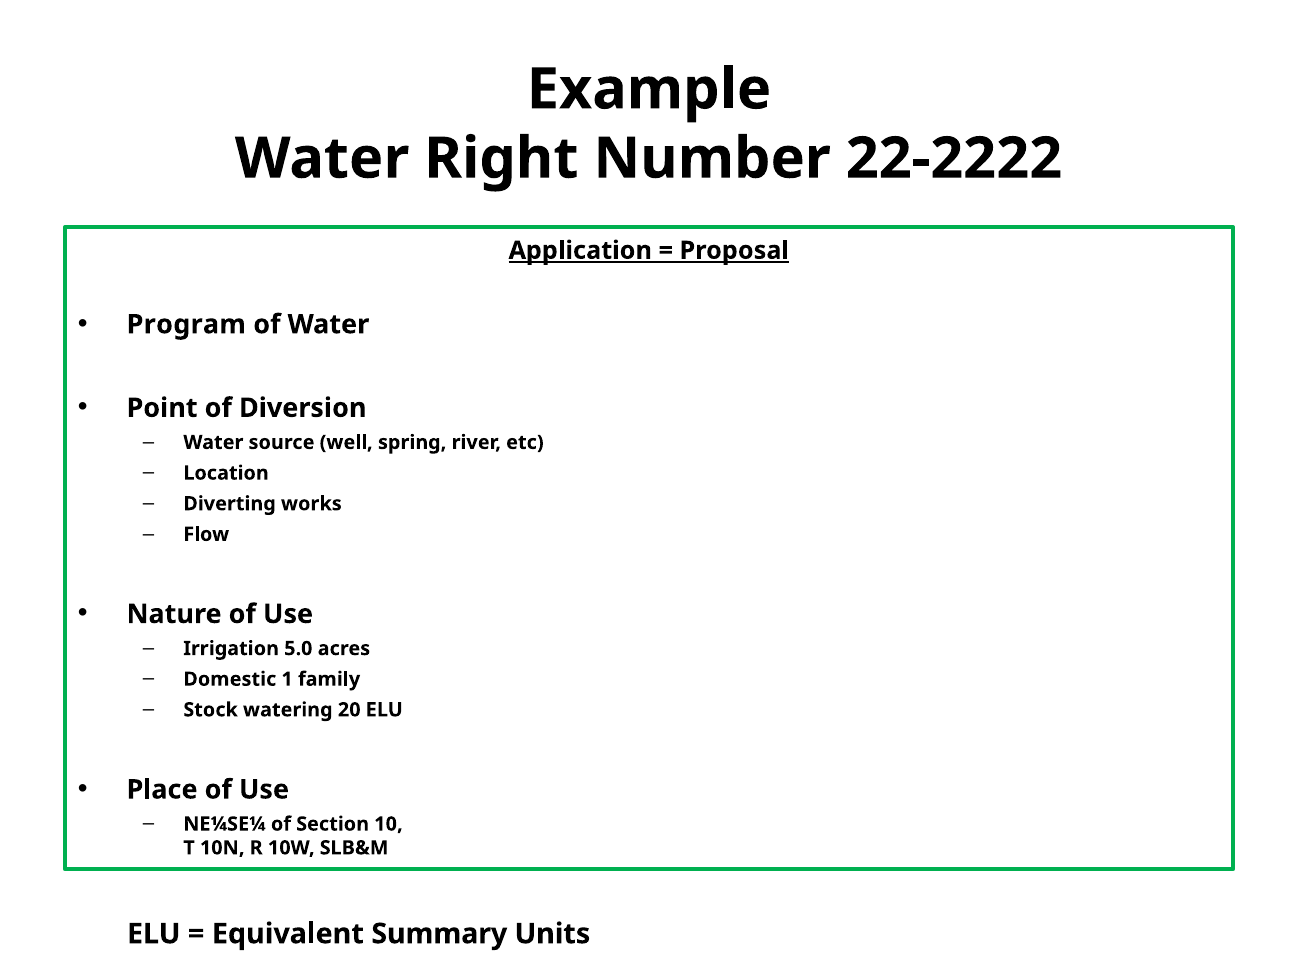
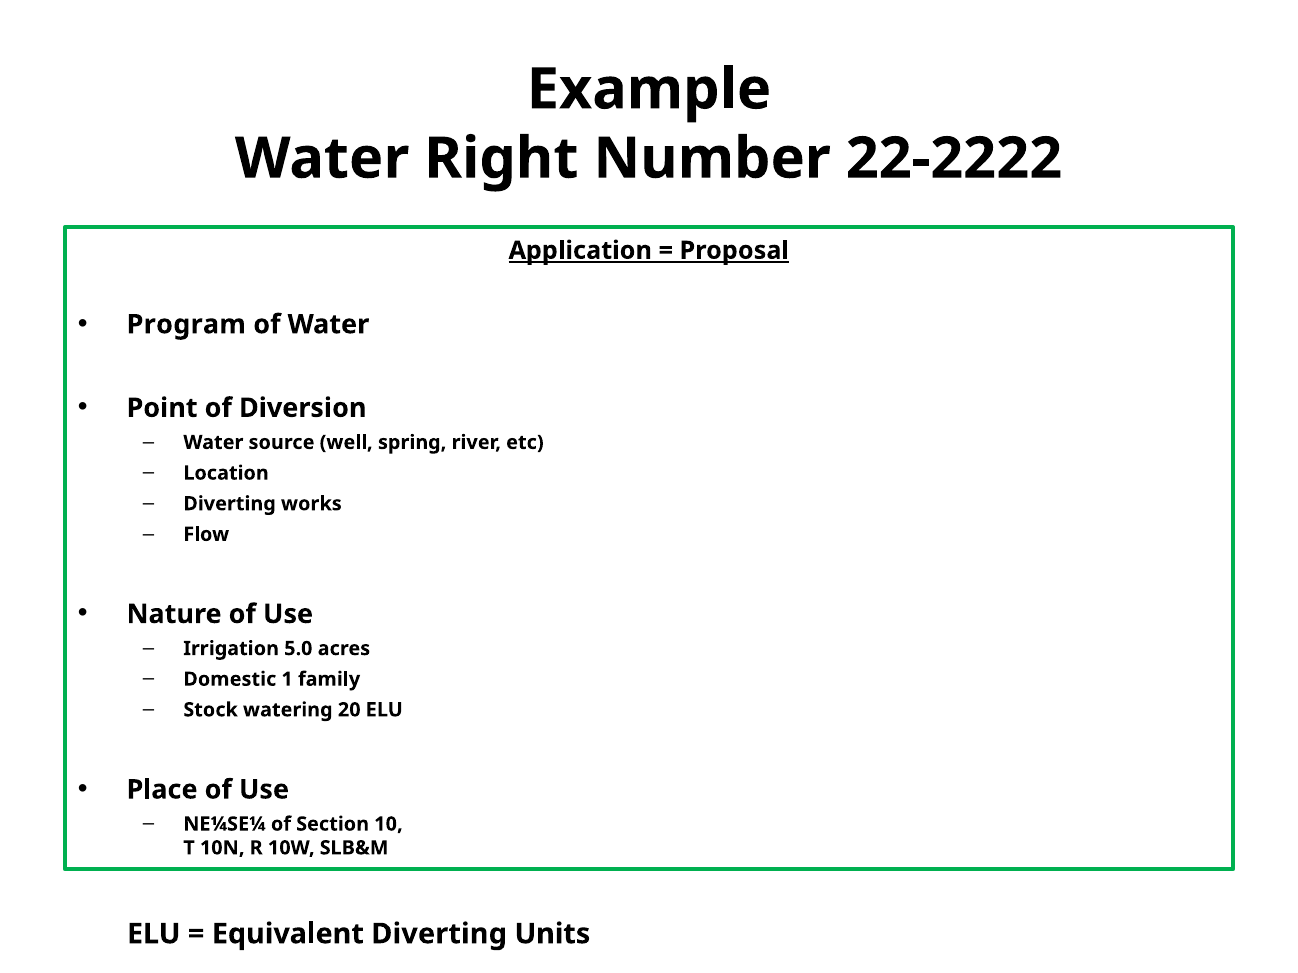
Equivalent Summary: Summary -> Diverting (439, 934)
